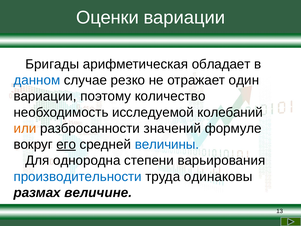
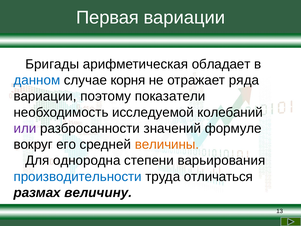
Оценки: Оценки -> Первая (108, 17)
резко: резко -> корня (128, 80)
один: один -> ряда (244, 80)
количество: количество -> показатели (170, 96)
или colour: orange -> purple (25, 128)
его underline: present -> none (66, 144)
величины colour: blue -> orange (167, 144)
одинаковы: одинаковы -> отличаться (218, 176)
величине: величине -> величину (98, 193)
